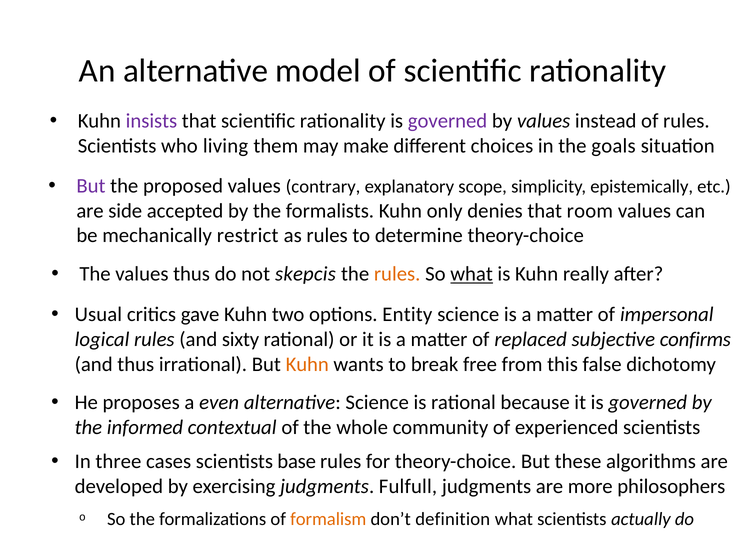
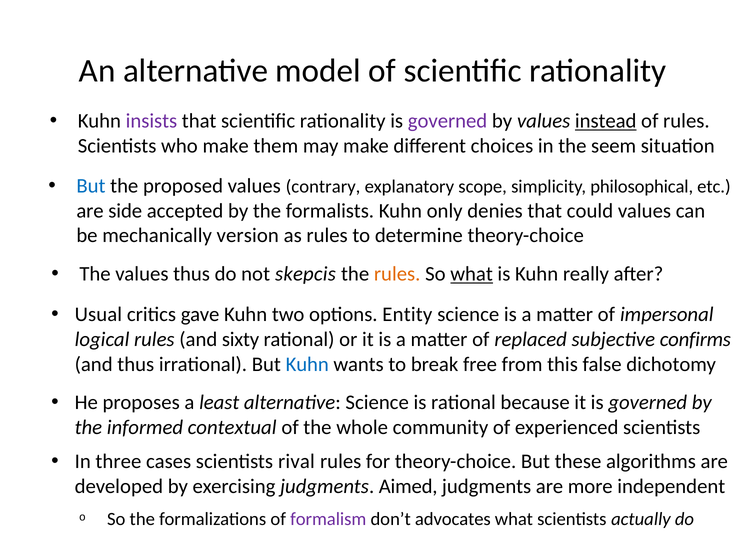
instead underline: none -> present (606, 121)
who living: living -> make (226, 146)
goals: goals -> seem (614, 146)
But colour: purple -> blue (91, 186)
epistemically: epistemically -> philosophical (642, 187)
room: room -> could (590, 211)
restrict: restrict -> version (248, 236)
Kuhn colour: orange -> blue (307, 365)
even: even -> least (219, 403)
base: base -> rival (296, 462)
Fulfull: Fulfull -> Aimed (408, 487)
philosophers: philosophers -> independent (671, 487)
formalism colour: orange -> purple (328, 520)
definition: definition -> advocates (453, 520)
